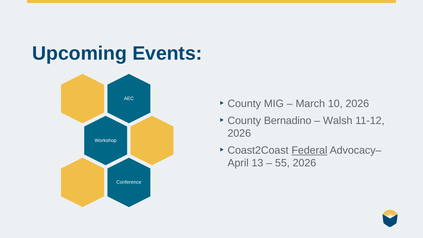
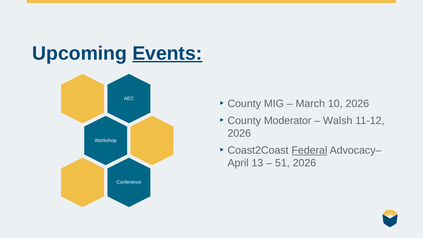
Events underline: none -> present (167, 53)
Bernadino: Bernadino -> Moderator (288, 121)
55: 55 -> 51 (282, 163)
